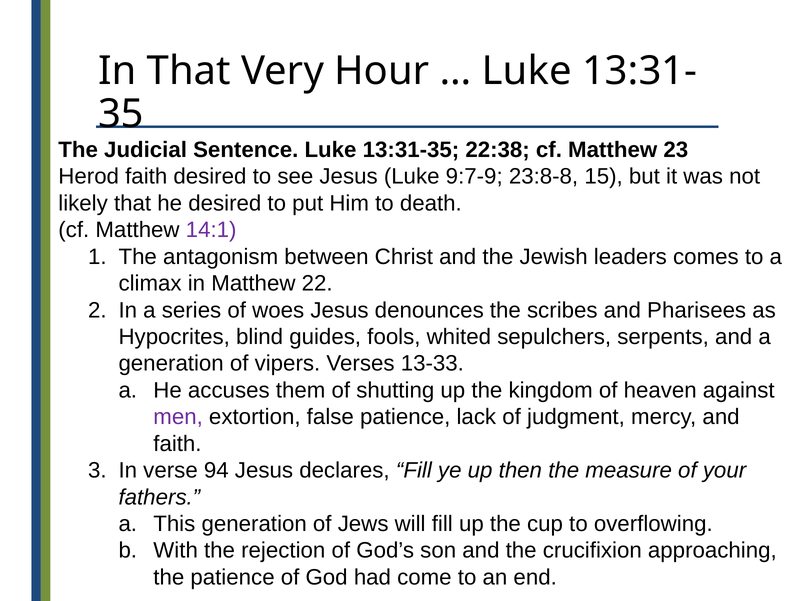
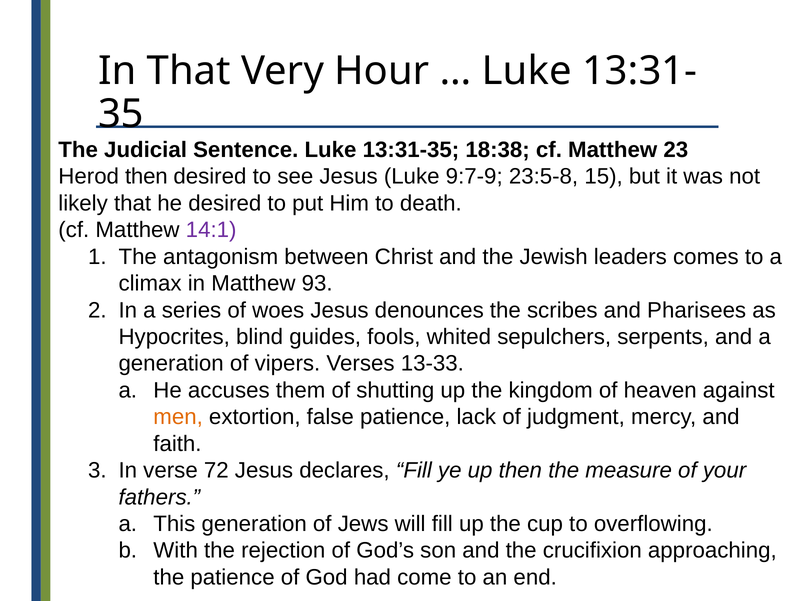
22:38: 22:38 -> 18:38 (498, 150)
Herod faith: faith -> then (146, 176)
23:8-8: 23:8-8 -> 23:5-8 (544, 176)
22: 22 -> 93 (317, 283)
men colour: purple -> orange (178, 417)
94: 94 -> 72 (216, 470)
